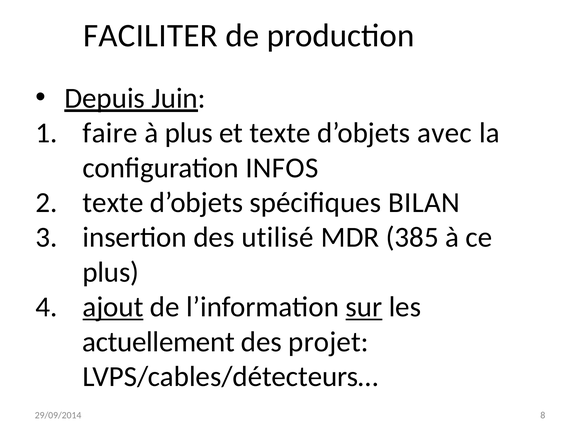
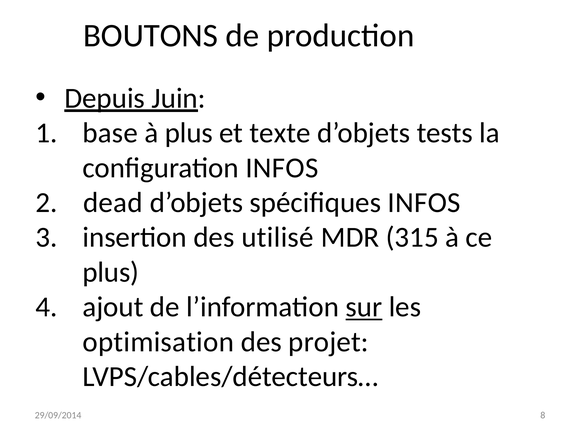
FACILITER: FACILITER -> BOUTONS (151, 36)
faire: faire -> base (110, 133)
avec: avec -> tests (445, 133)
texte: texte -> dead (113, 203)
spécifiques BILAN: BILAN -> INFOS (424, 203)
385: 385 -> 315 (412, 237)
ajout underline: present -> none (113, 307)
actuellement: actuellement -> optimisation (158, 342)
